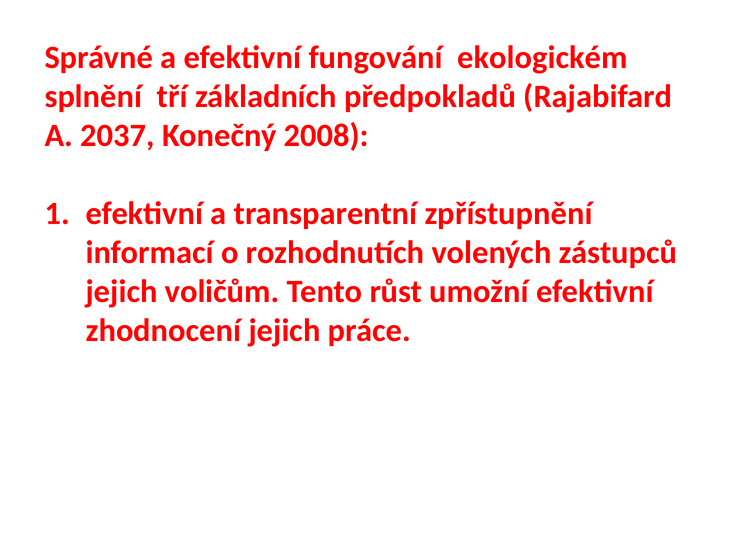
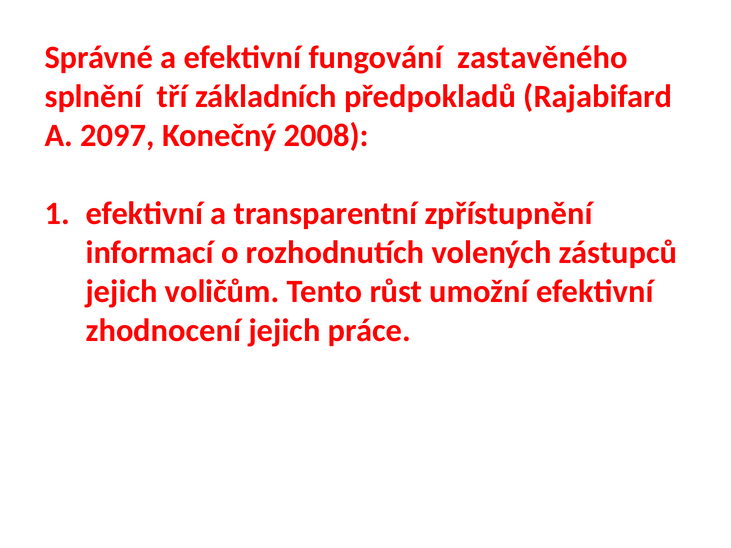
ekologickém: ekologickém -> zastavěného (542, 58)
2037: 2037 -> 2097 (118, 136)
